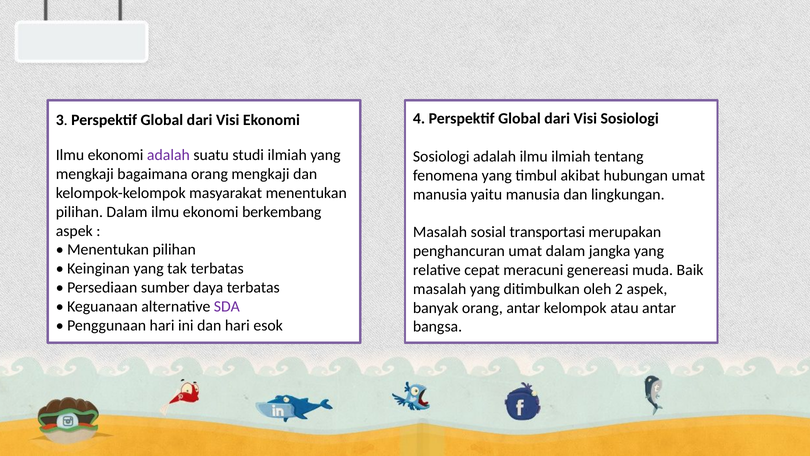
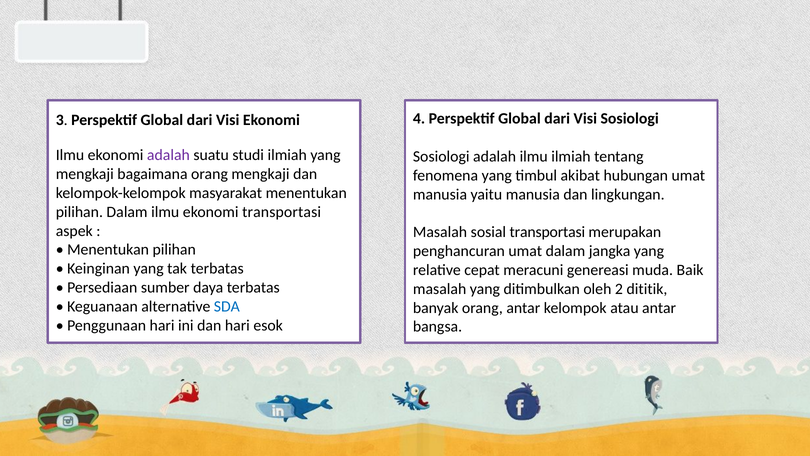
ekonomi berkembang: berkembang -> transportasi (282, 212)
2 aspek: aspek -> dititik (647, 289)
SDA colour: purple -> blue (227, 306)
